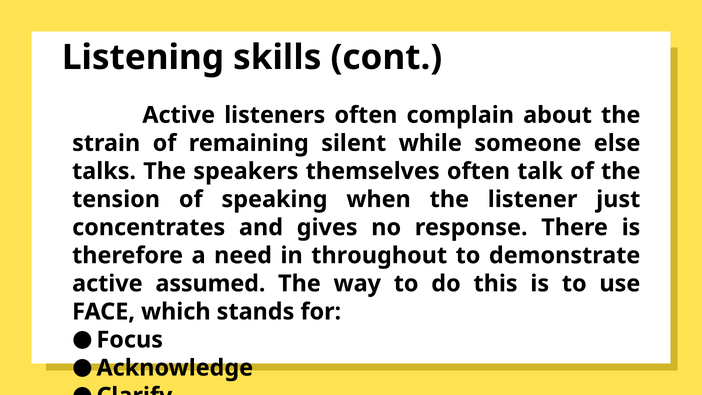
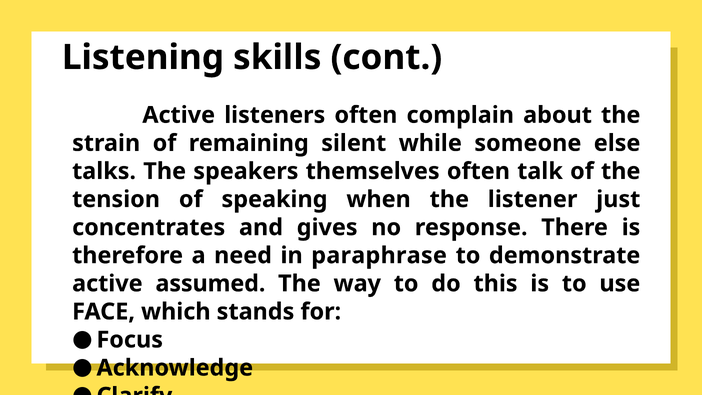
throughout: throughout -> paraphrase (379, 255)
